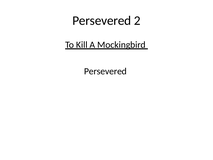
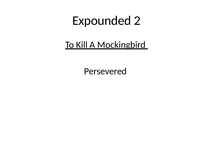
Persevered: Persevered -> Expounded (102, 21)
